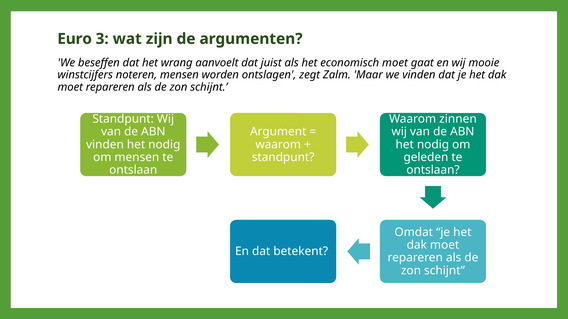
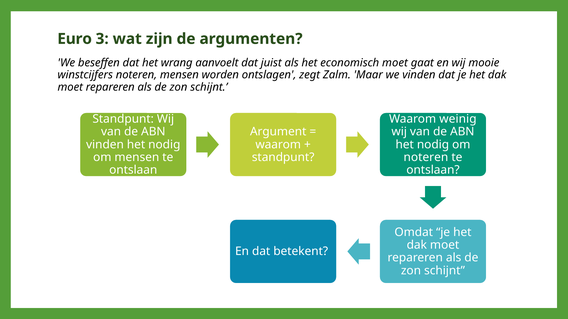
zinnen: zinnen -> weinig (458, 119)
geleden: geleden -> noteren (426, 157)
